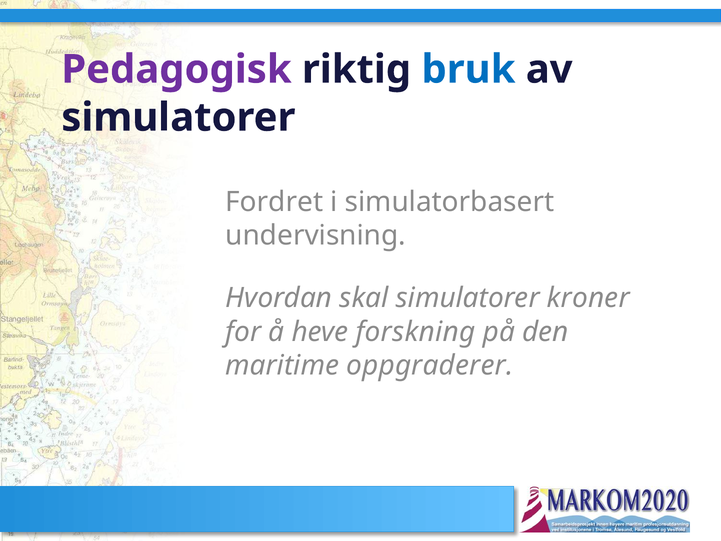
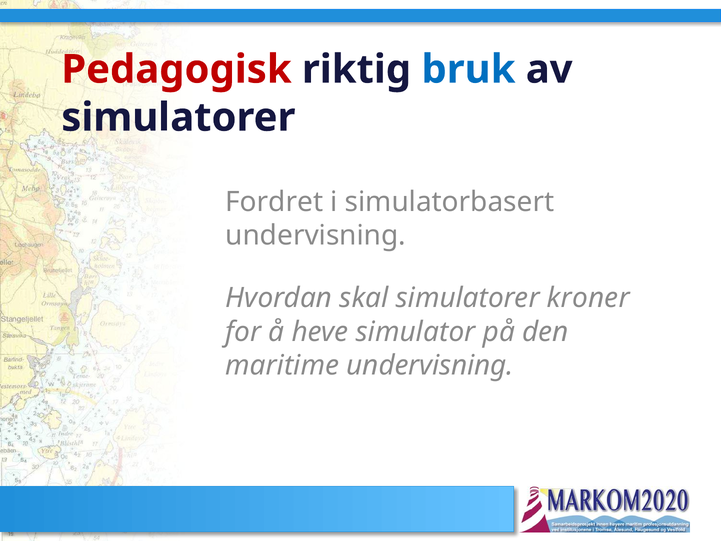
Pedagogisk colour: purple -> red (176, 69)
forskning: forskning -> simulator (416, 332)
maritime oppgraderer: oppgraderer -> undervisning (430, 365)
